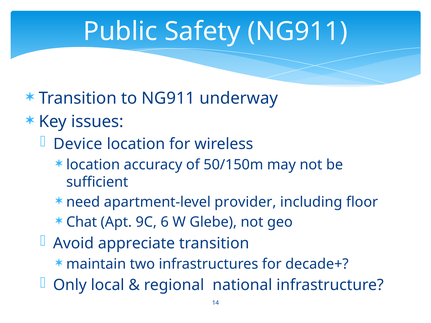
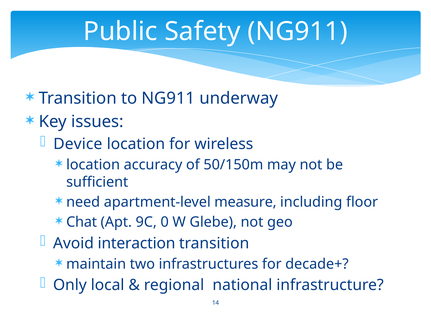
provider: provider -> measure (245, 202)
6: 6 -> 0 (165, 222)
appreciate: appreciate -> interaction (137, 244)
